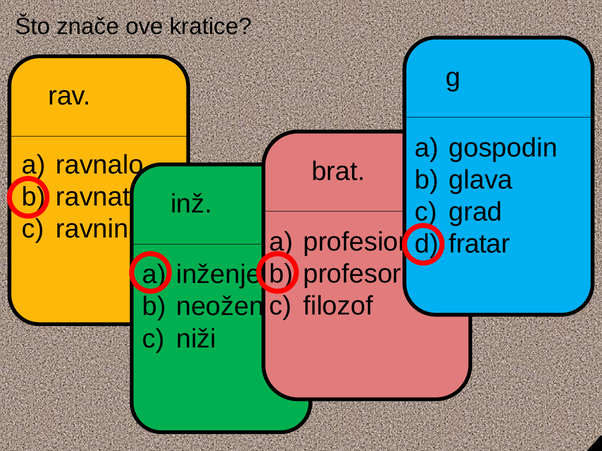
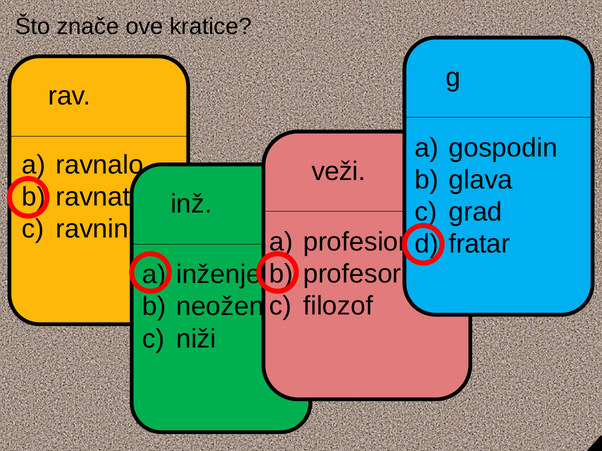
brat: brat -> veži (338, 171)
